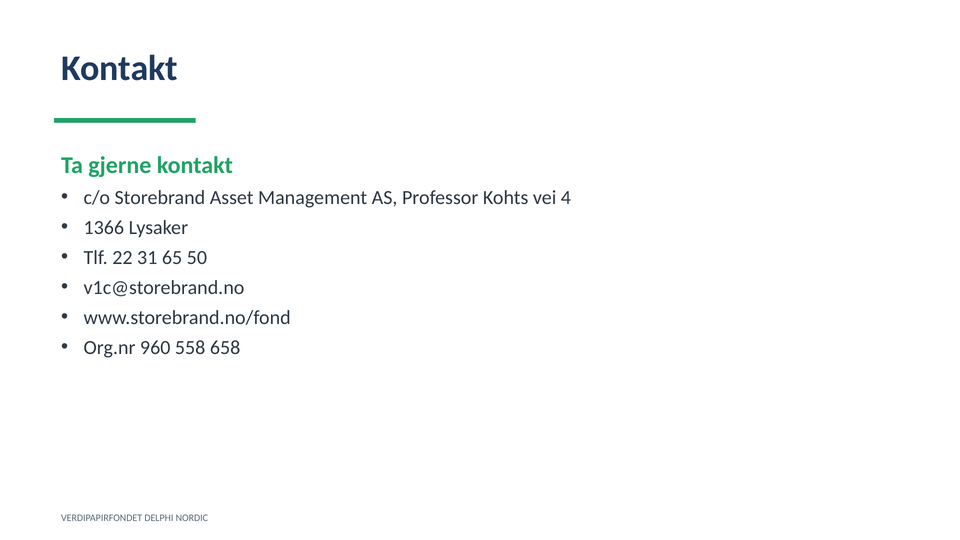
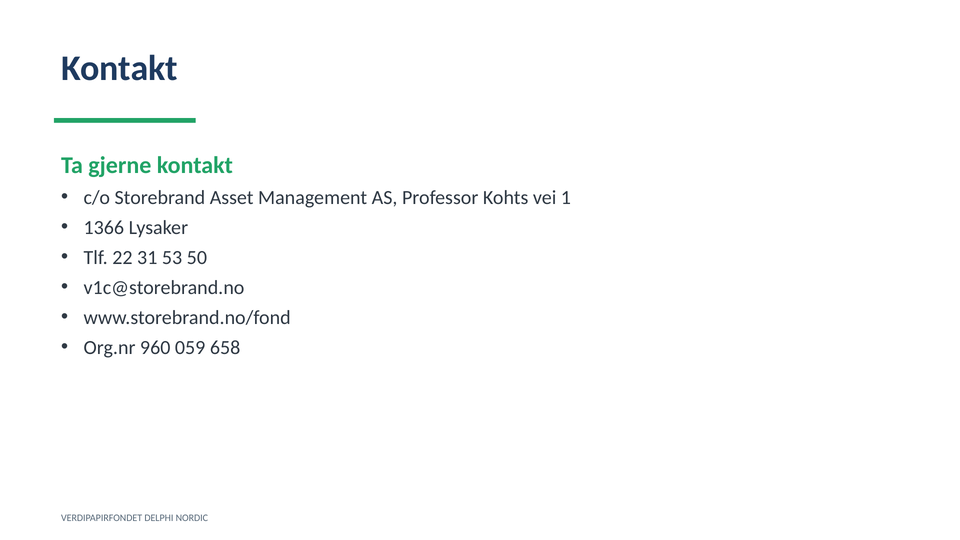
4: 4 -> 1 (566, 197)
65: 65 -> 53 (172, 257)
558: 558 -> 059 (190, 347)
